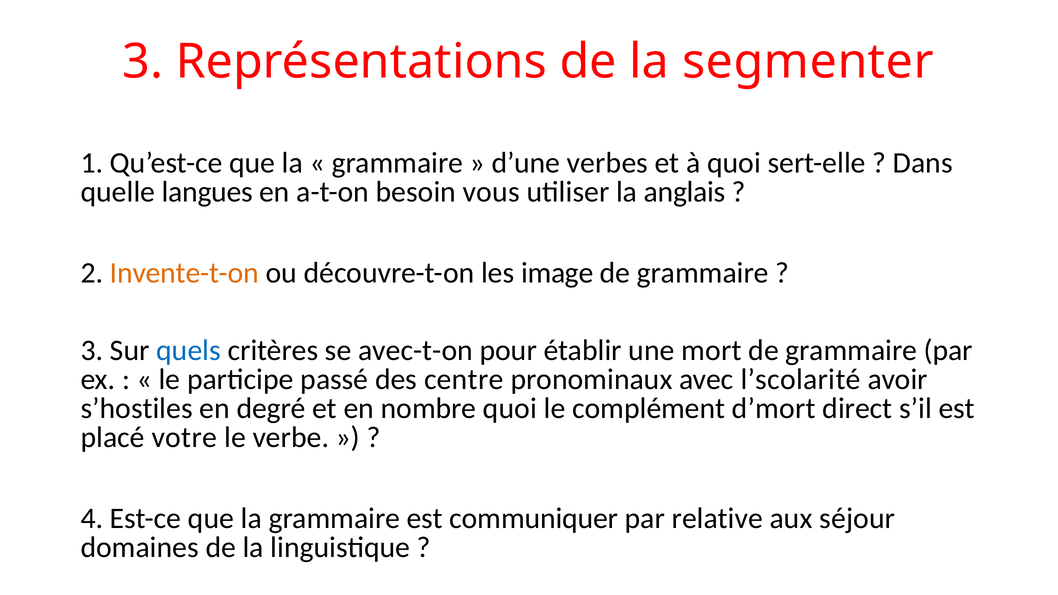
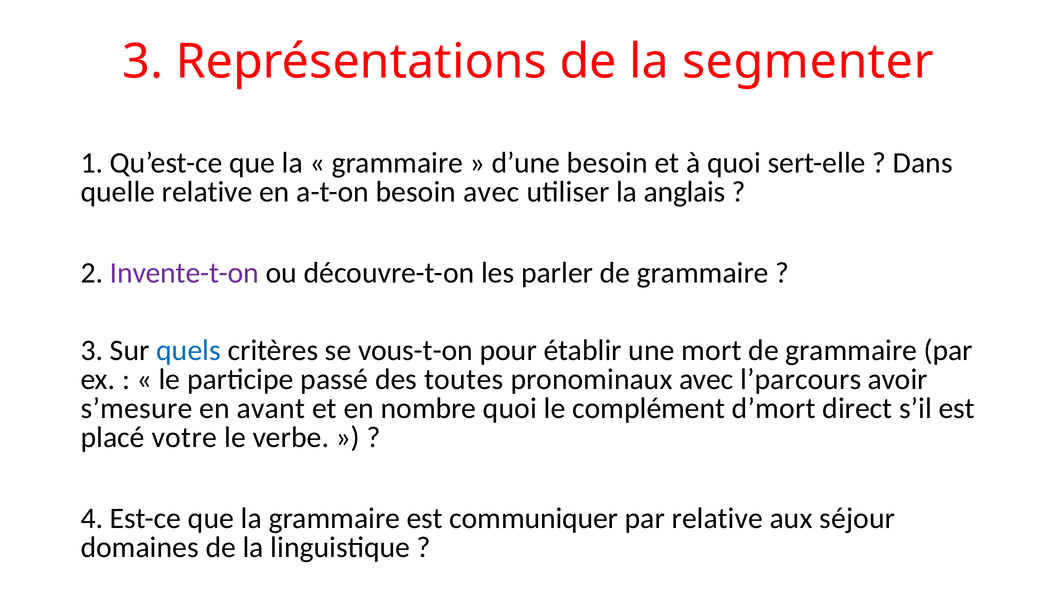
d’une verbes: verbes -> besoin (607, 163)
quelle langues: langues -> relative (207, 192)
besoin vous: vous -> avec (491, 192)
Invente-t-on colour: orange -> purple (184, 273)
image: image -> parler (557, 273)
avec-t-on: avec-t-on -> vous-t-on (416, 351)
centre: centre -> toutes (464, 380)
l’scolarité: l’scolarité -> l’parcours (801, 380)
s’hostiles: s’hostiles -> s’mesure (137, 409)
degré: degré -> avant (271, 409)
